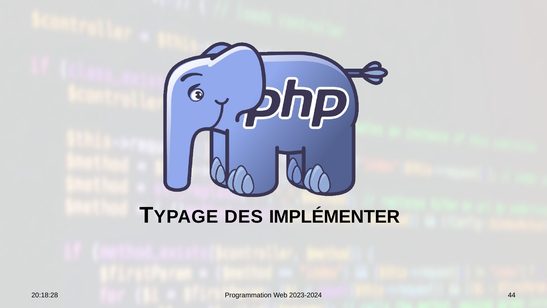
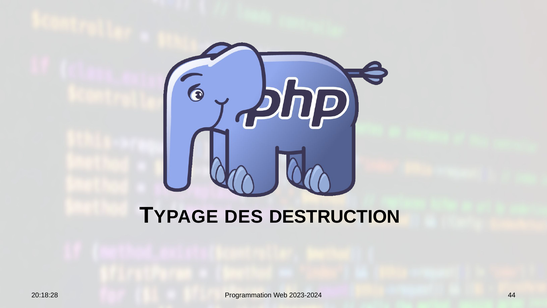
IMPLÉMENTER: IMPLÉMENTER -> DESTRUCTION (335, 217)
